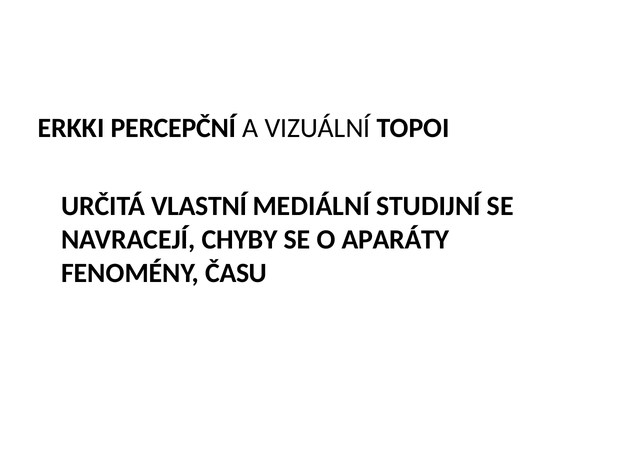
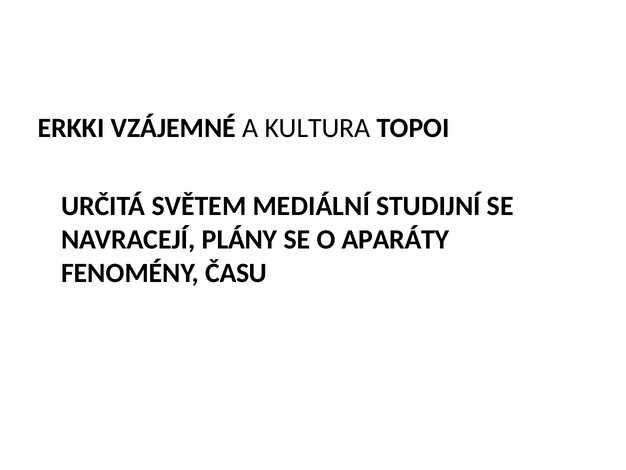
PERCEPČNÍ: PERCEPČNÍ -> VZÁJEMNÉ (173, 128)
VIZUÁLNÍ: VIZUÁLNÍ -> KULTURA (318, 128)
VLASTNÍ: VLASTNÍ -> SVĚTEM (199, 206)
CHYBY: CHYBY -> PLÁNY (240, 239)
